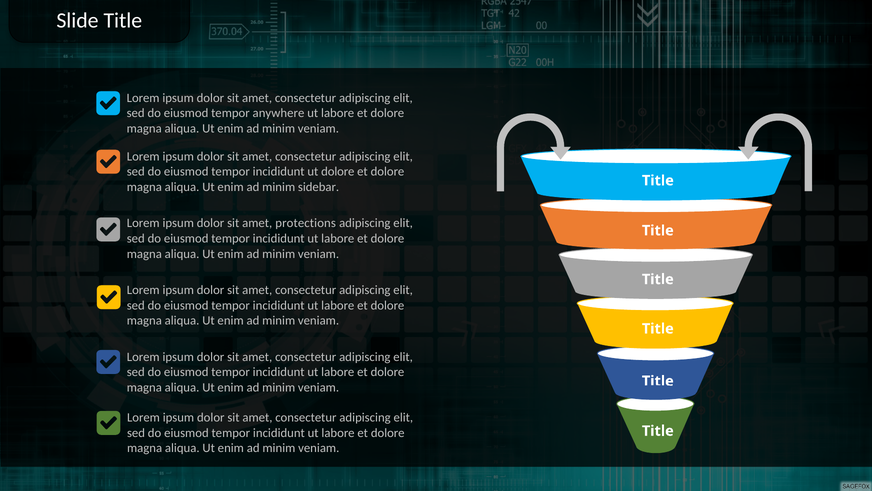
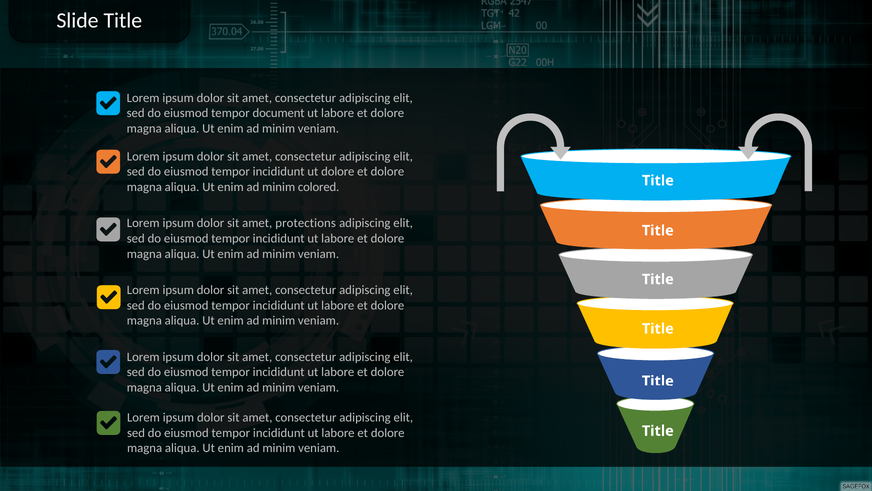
anywhere: anywhere -> document (279, 113)
sidebar: sidebar -> colored (319, 187)
